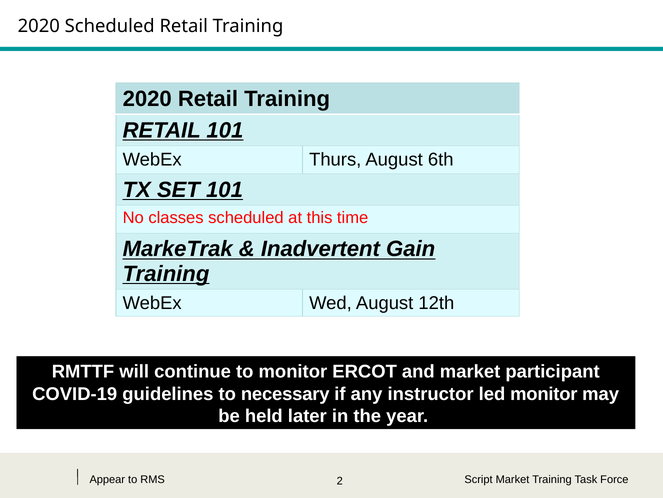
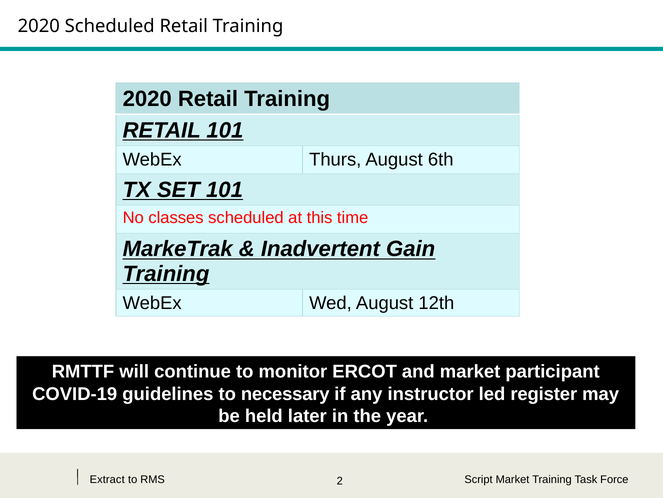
led monitor: monitor -> register (544, 393)
Appear: Appear -> Extract (107, 479)
